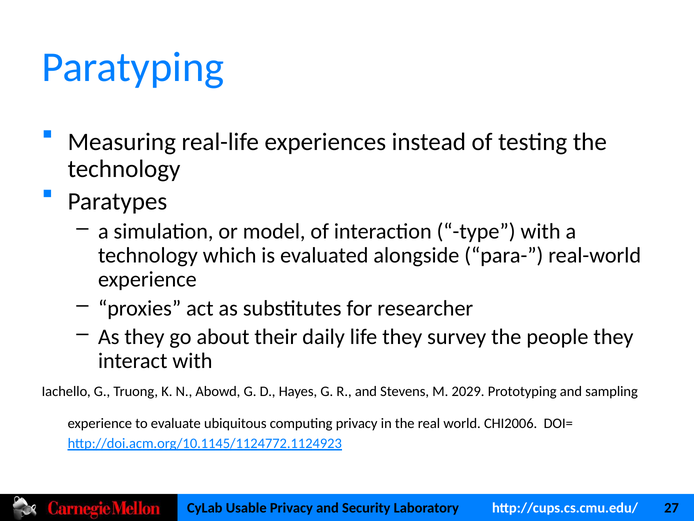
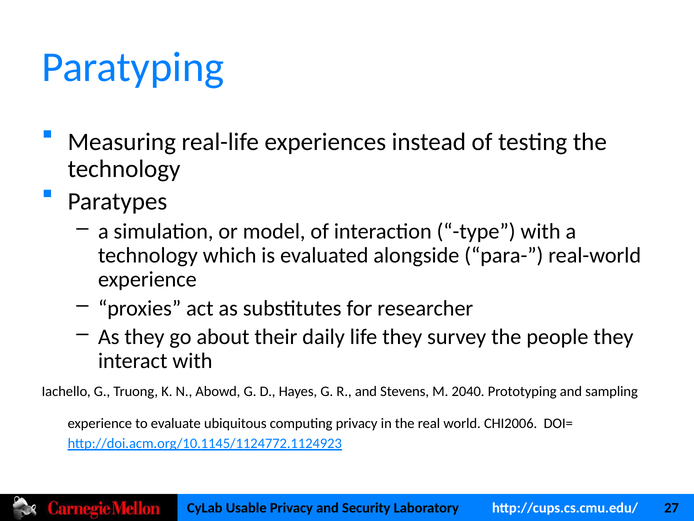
2029: 2029 -> 2040 (468, 391)
